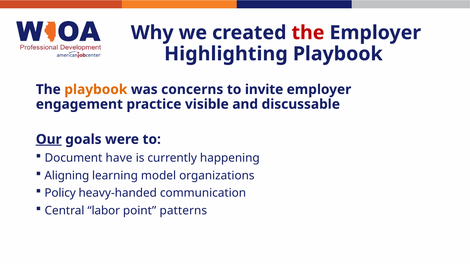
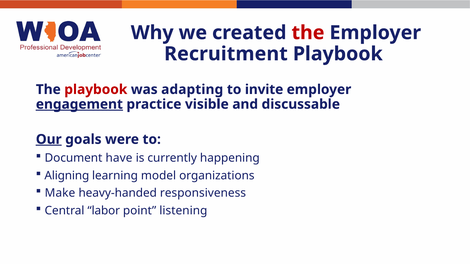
Highlighting: Highlighting -> Recruitment (226, 54)
playbook colour: orange -> red (96, 90)
concerns: concerns -> adapting (192, 90)
engagement underline: none -> present (79, 104)
Policy: Policy -> Make (60, 193)
communication: communication -> responsiveness (203, 193)
patterns: patterns -> listening (183, 211)
